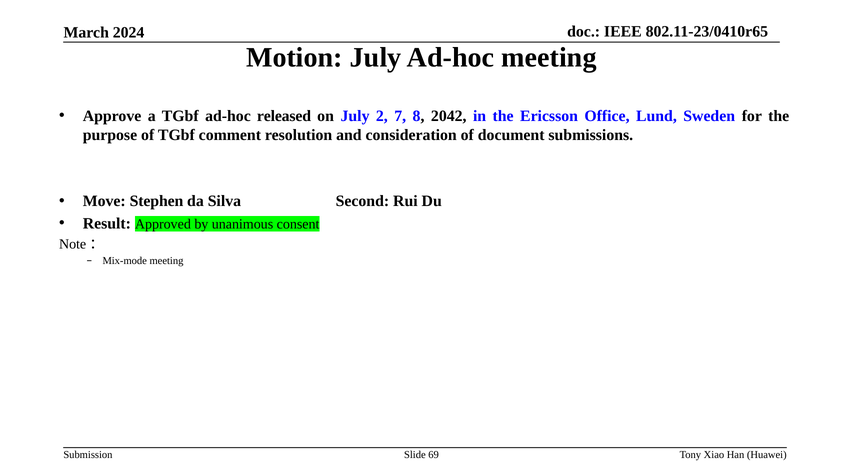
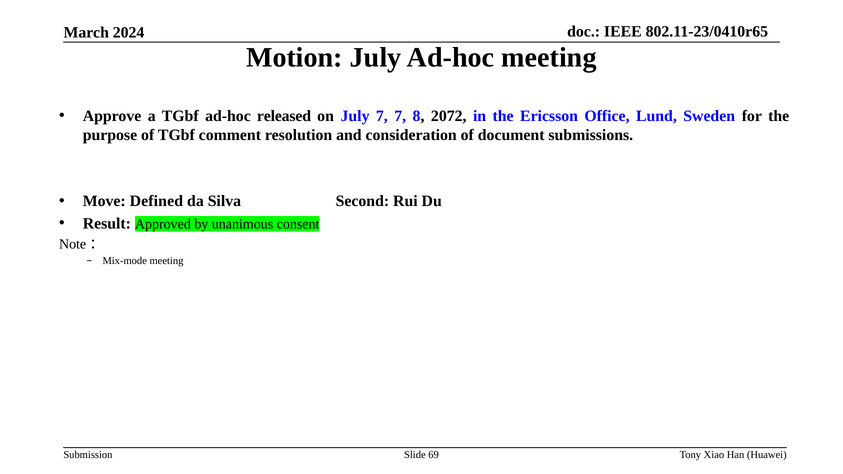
July 2: 2 -> 7 (382, 116)
2042: 2042 -> 2072 (449, 116)
Stephen: Stephen -> Defined (156, 201)
